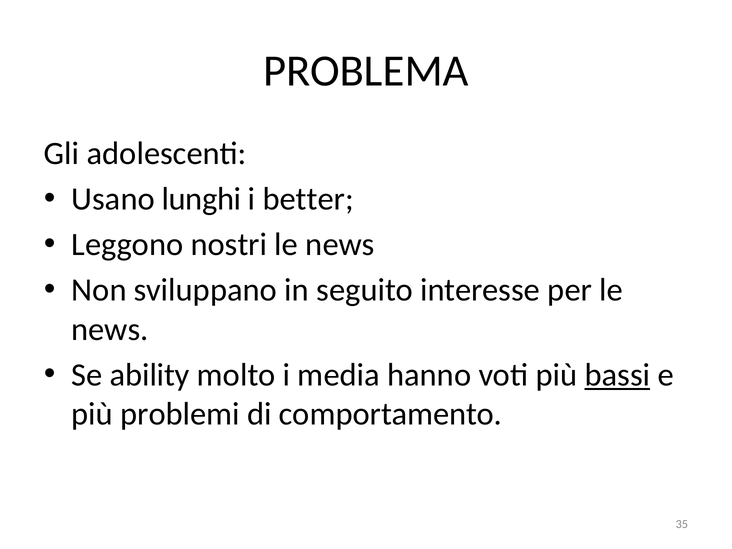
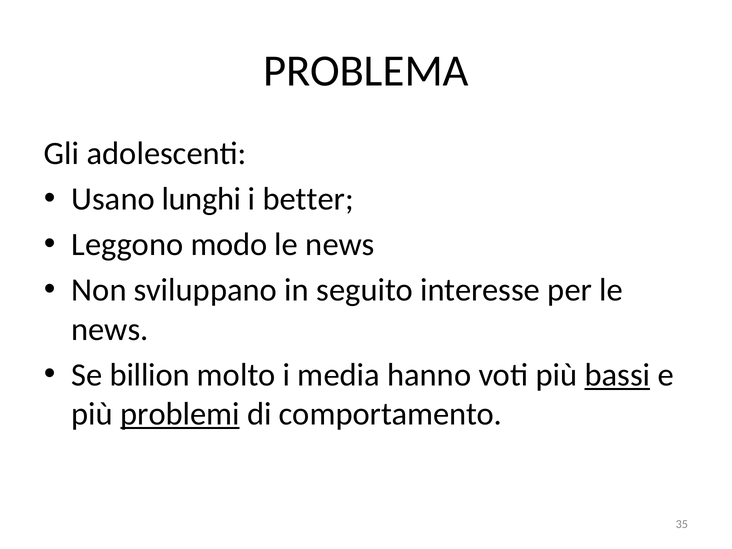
nostri: nostri -> modo (229, 245)
ability: ability -> billion (150, 375)
problemi underline: none -> present (180, 414)
